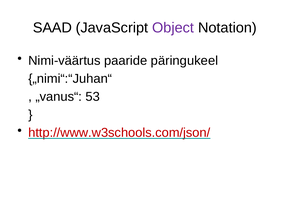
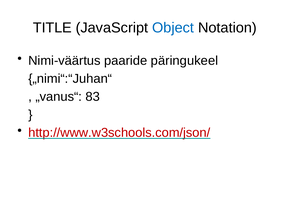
SAAD: SAAD -> TITLE (52, 28)
Object colour: purple -> blue (173, 28)
53: 53 -> 83 (93, 97)
